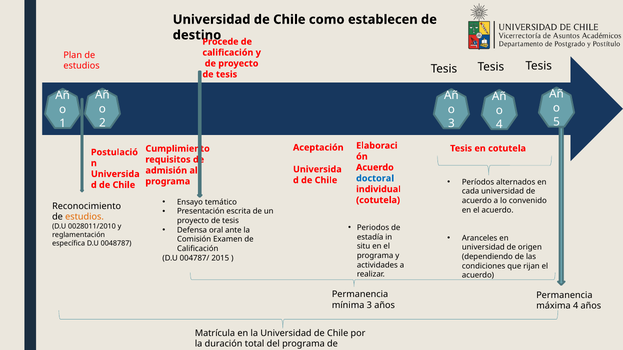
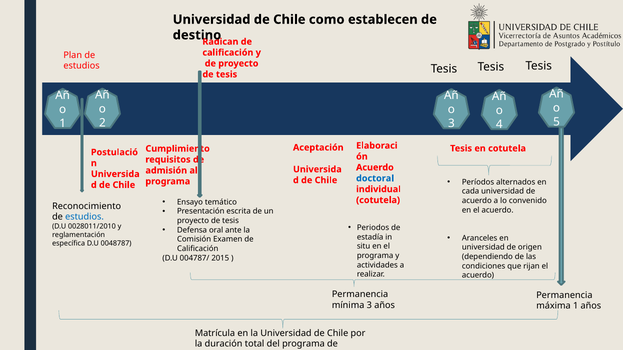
Procede: Procede -> Radican (220, 42)
estudios colour: orange -> blue (85, 217)
máxima 4: 4 -> 1 (576, 306)
